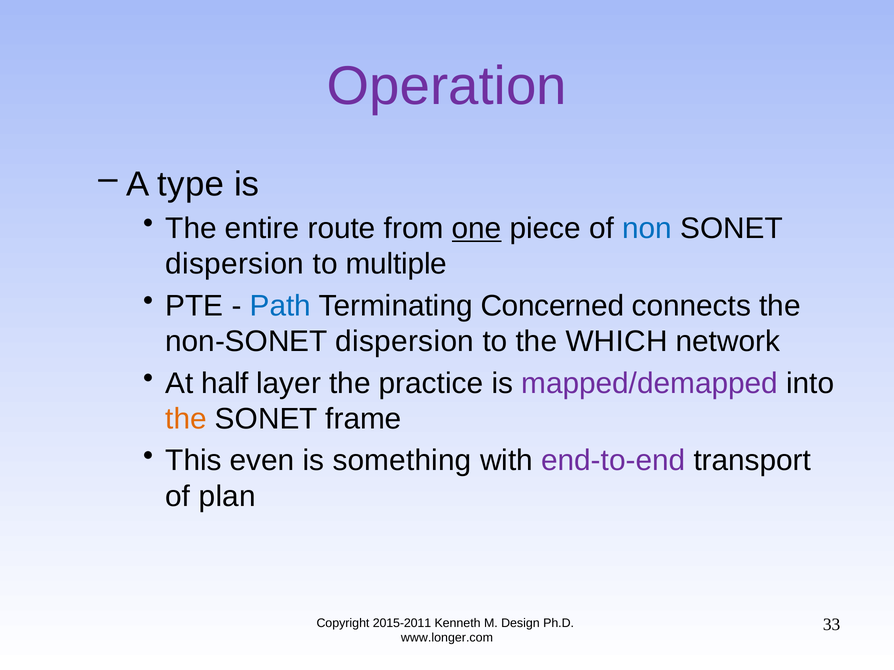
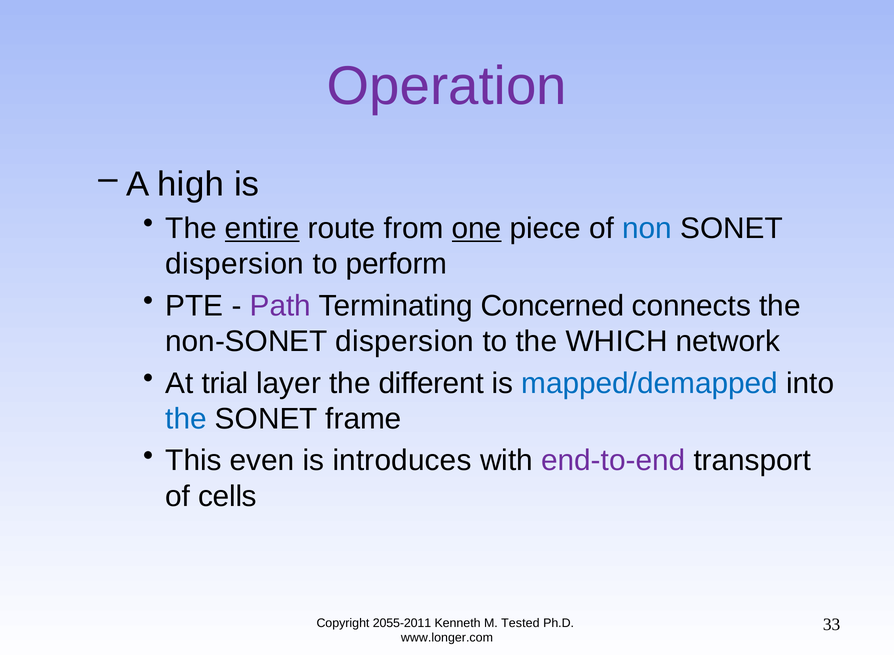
type: type -> high (191, 184)
entire underline: none -> present (262, 229)
multiple: multiple -> perform (396, 264)
Path colour: blue -> purple (280, 306)
half: half -> trial (225, 384)
practice: practice -> different (431, 384)
mapped/demapped colour: purple -> blue (650, 384)
the colour: orange -> blue (186, 419)
something: something -> introduces (402, 461)
plan: plan -> cells (228, 497)
2015-2011: 2015-2011 -> 2055-2011 (402, 623)
Design: Design -> Tested (520, 623)
